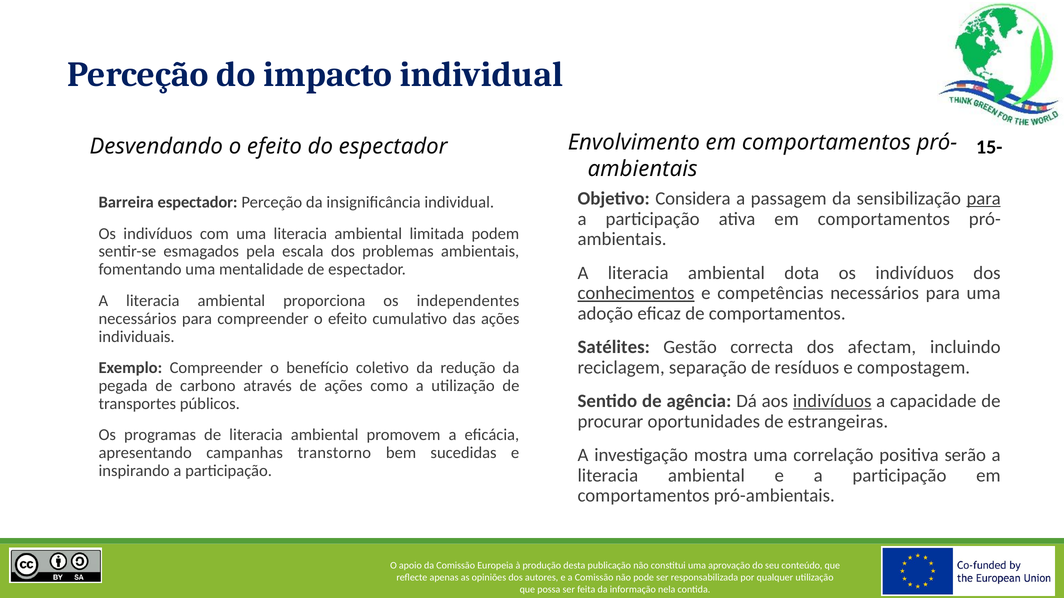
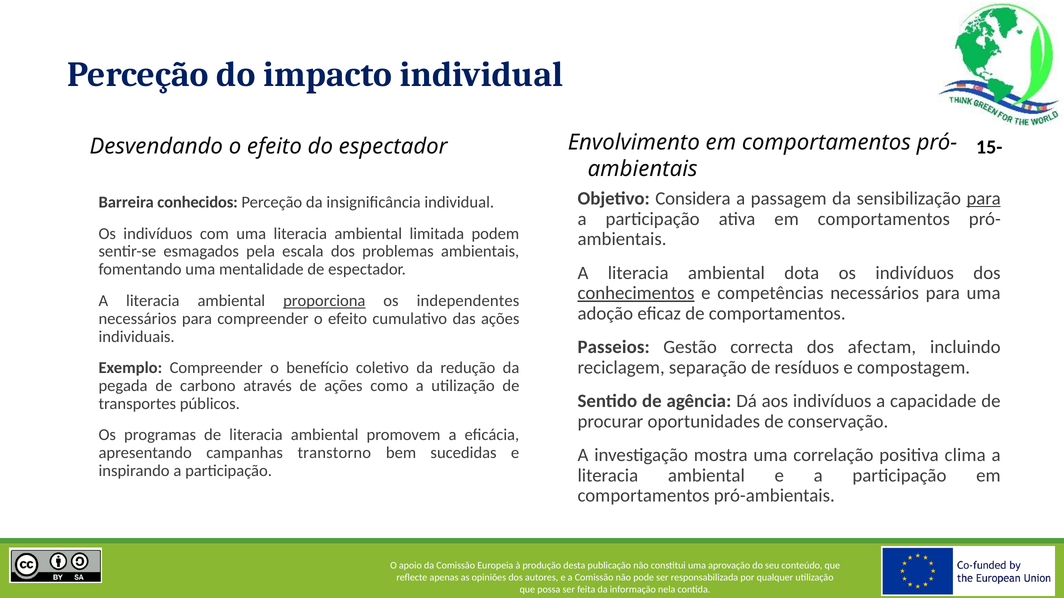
Barreira espectador: espectador -> conhecidos (198, 202)
proporciona underline: none -> present (324, 301)
Satélites: Satélites -> Passeios (614, 347)
indivíduos underline: present -> none (832, 401)
estrangeiras: estrangeiras -> conservação (838, 422)
serão: serão -> clima (965, 455)
